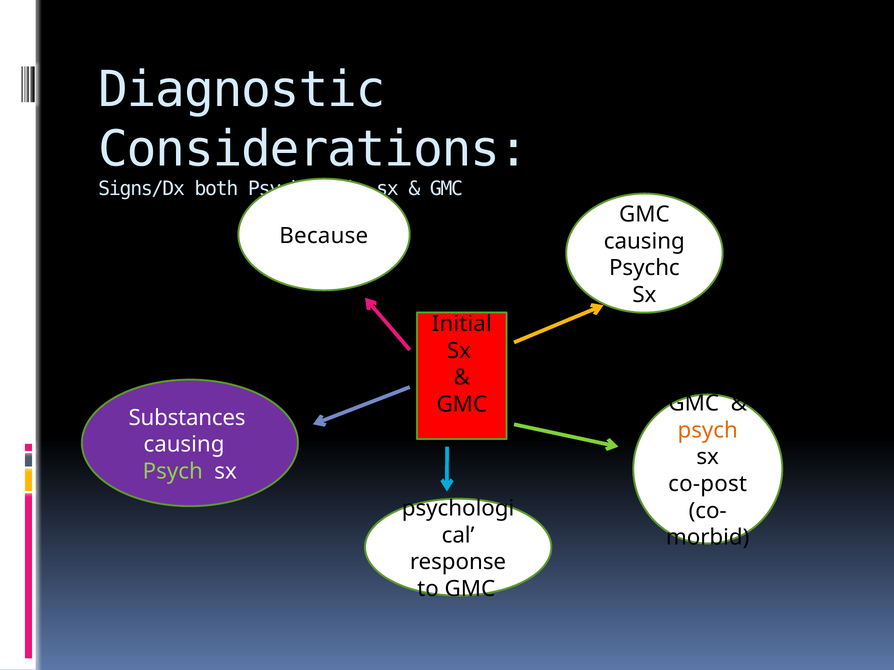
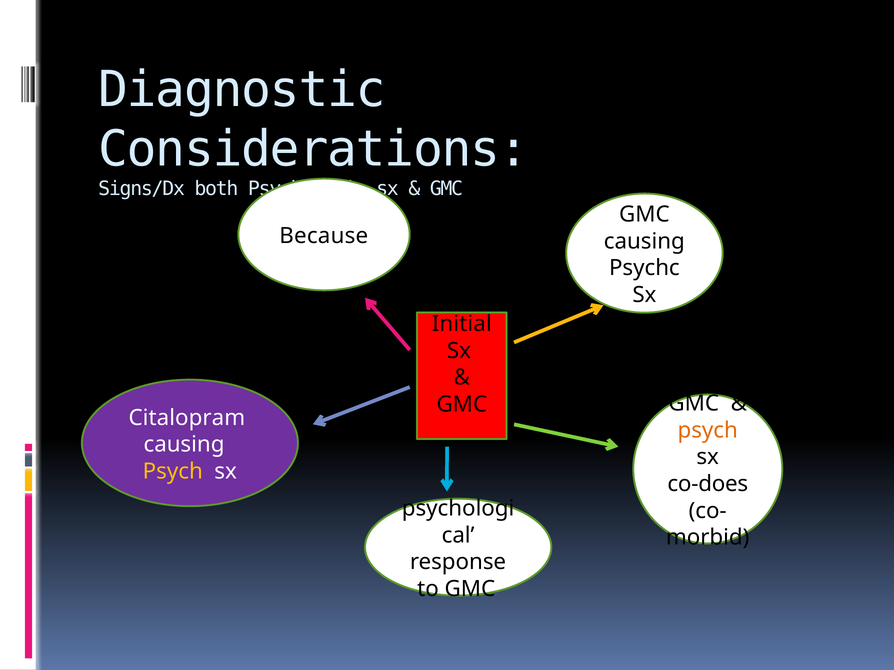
Substances: Substances -> Citalopram (187, 418)
Psych colour: light green -> yellow (173, 472)
co-post: co-post -> co-does (708, 484)
